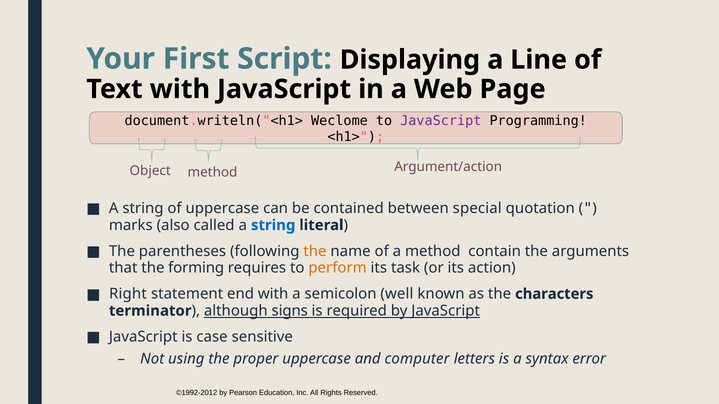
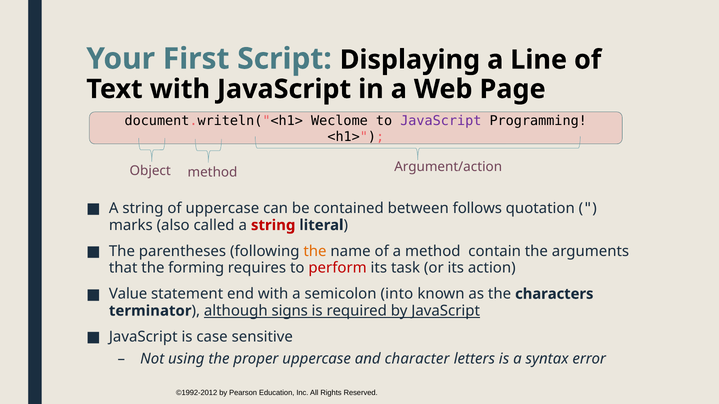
special: special -> follows (477, 209)
string colour: blue -> red (273, 225)
perform colour: orange -> red (338, 268)
Right: Right -> Value (128, 294)
well: well -> into (397, 294)
computer: computer -> character (417, 359)
